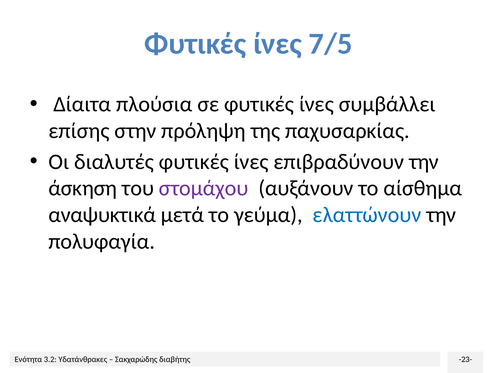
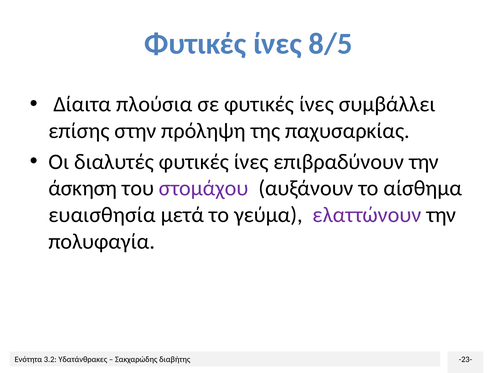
7/5: 7/5 -> 8/5 (331, 44)
αναψυκτικά: αναψυκτικά -> ευαισθησία (102, 215)
ελαττώνουν colour: blue -> purple (367, 215)
